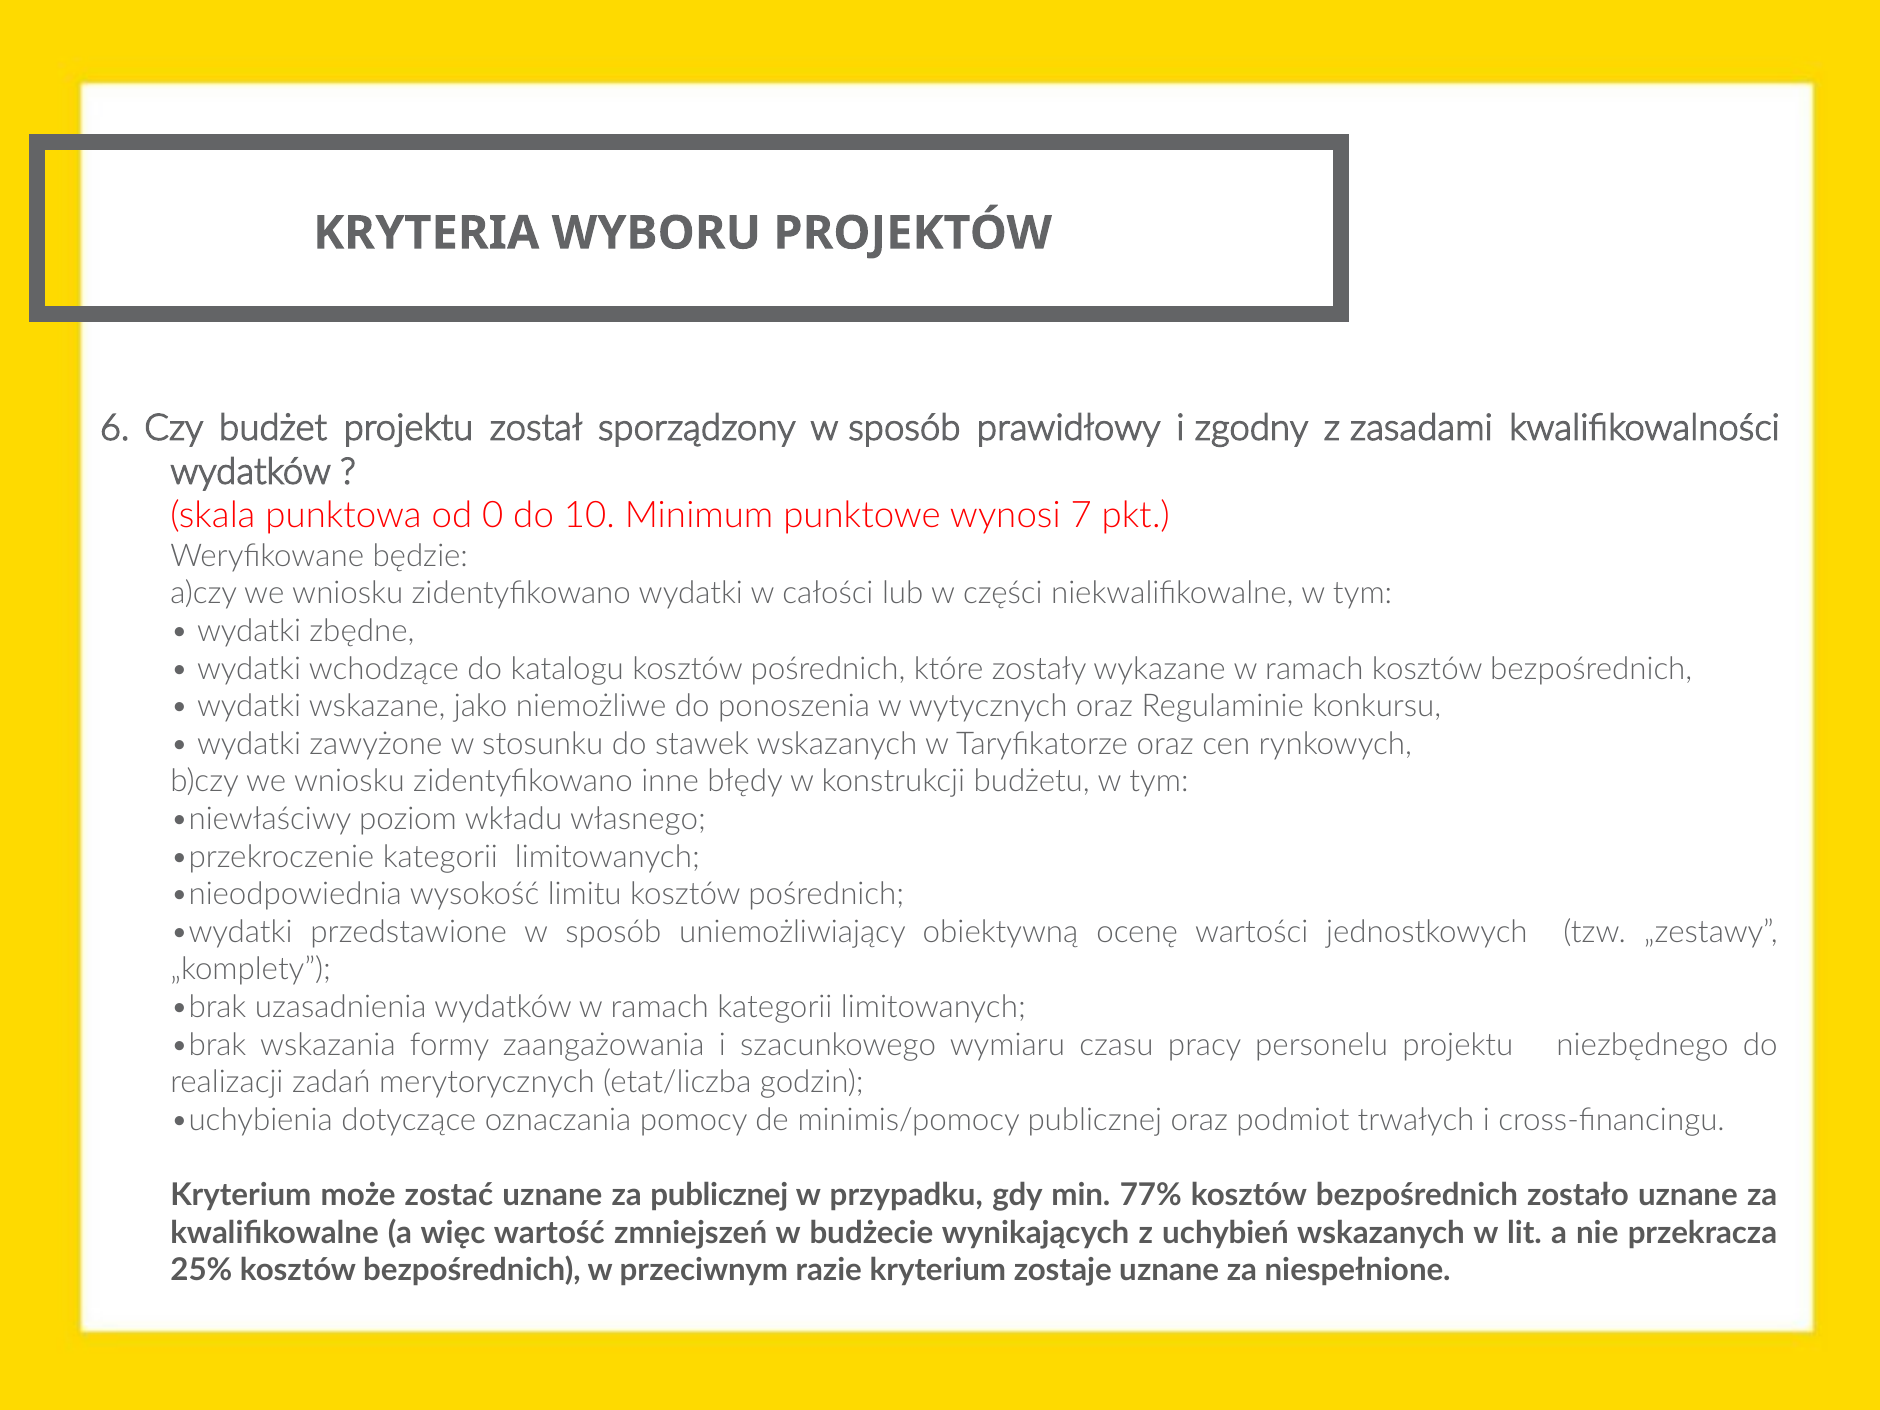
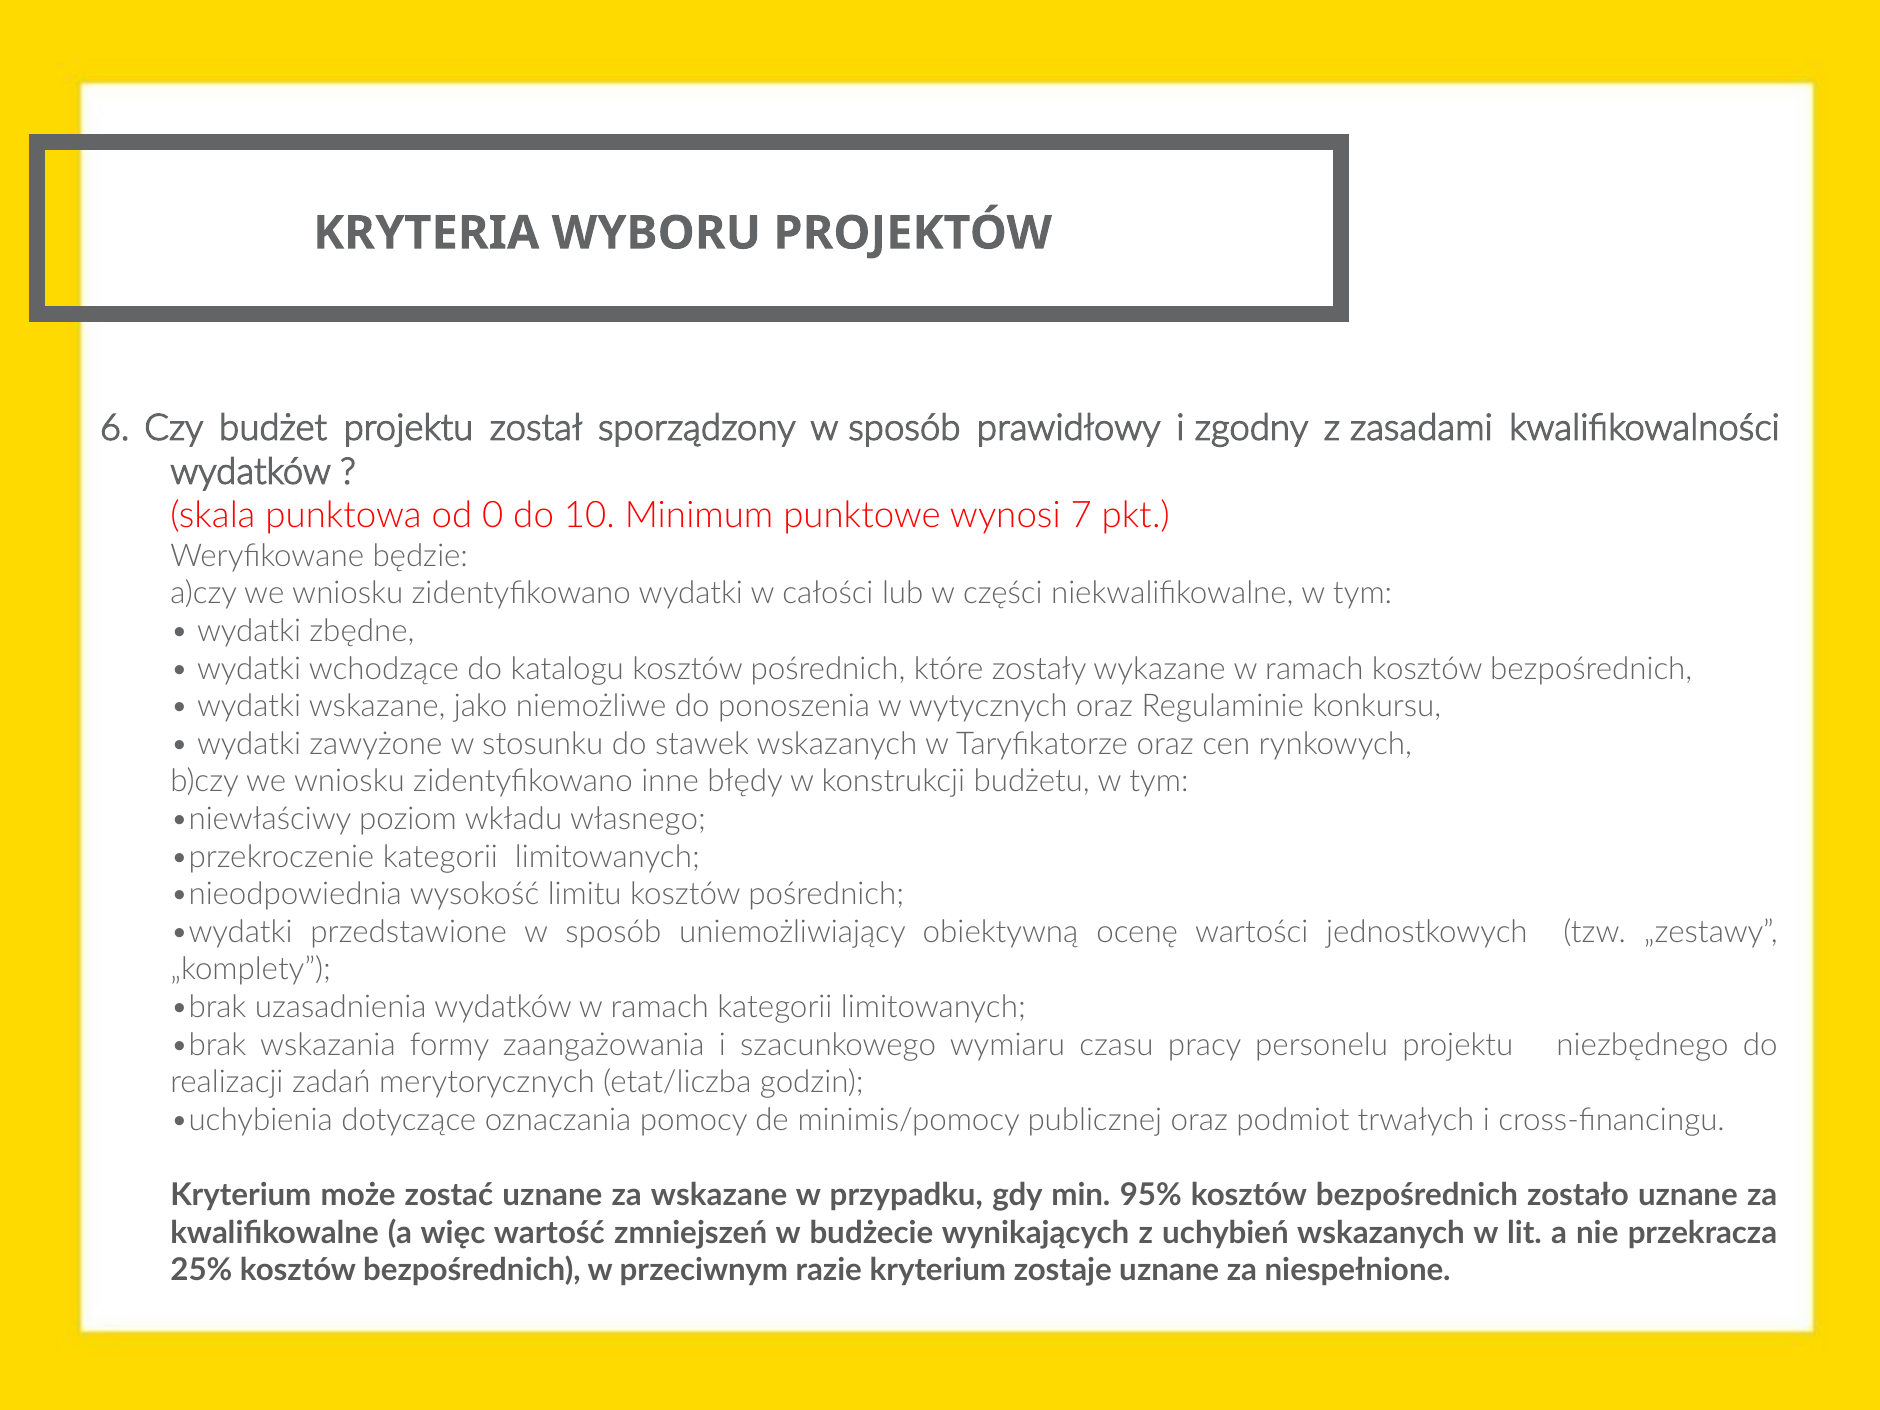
za publicznej: publicznej -> wskazane (719, 1195)
77%: 77% -> 95% (1151, 1195)
